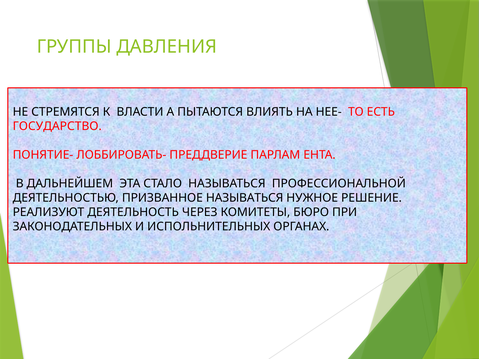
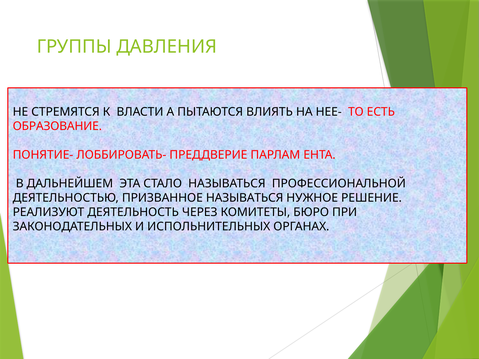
ГОСУДАРСТВО: ГОСУДАРСТВО -> ОБРАЗОВАНИЕ (57, 126)
